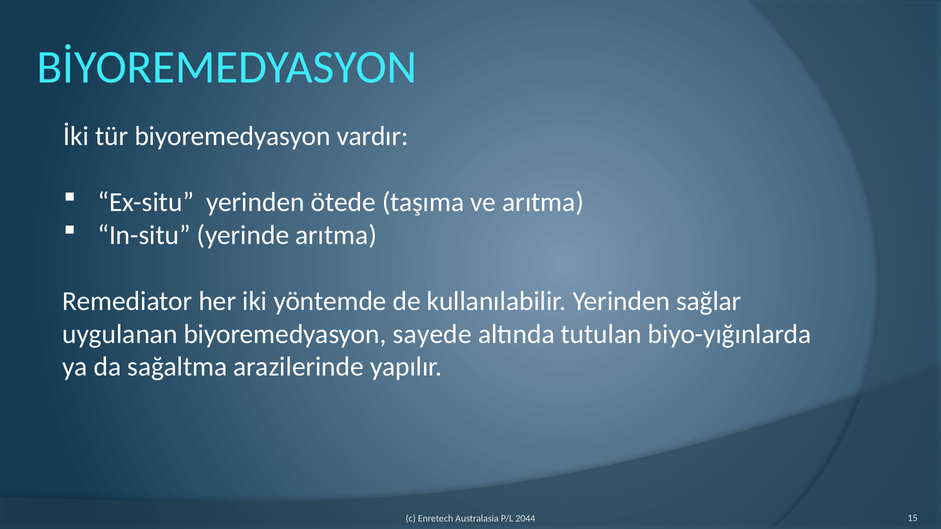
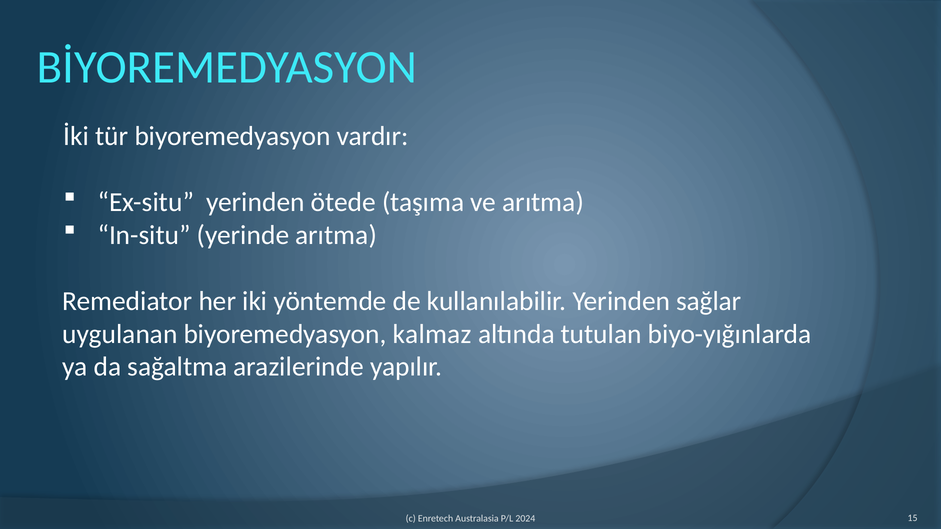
sayede: sayede -> kalmaz (432, 334)
2044: 2044 -> 2024 (525, 519)
